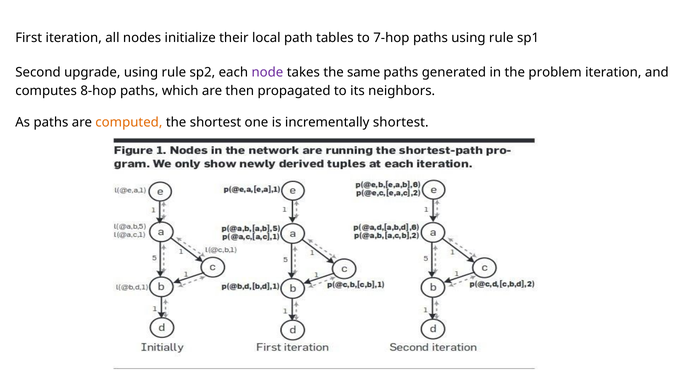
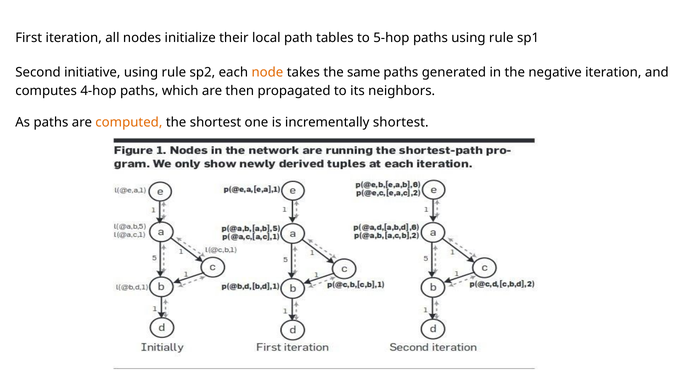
7-hop: 7-hop -> 5-hop (391, 38)
upgrade: upgrade -> initiative (92, 72)
node colour: purple -> orange (267, 72)
problem: problem -> negative (555, 72)
8-hop: 8-hop -> 4-hop (98, 91)
